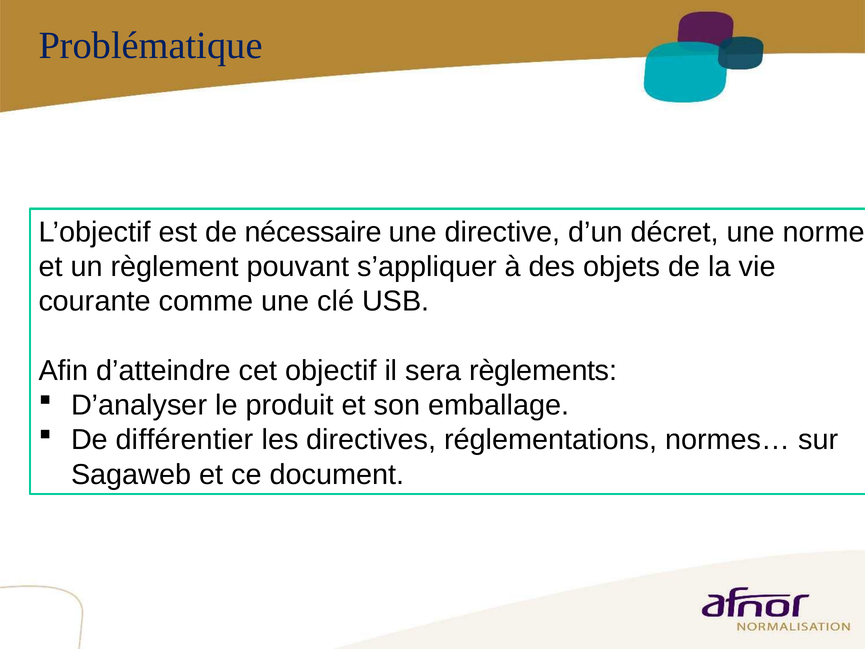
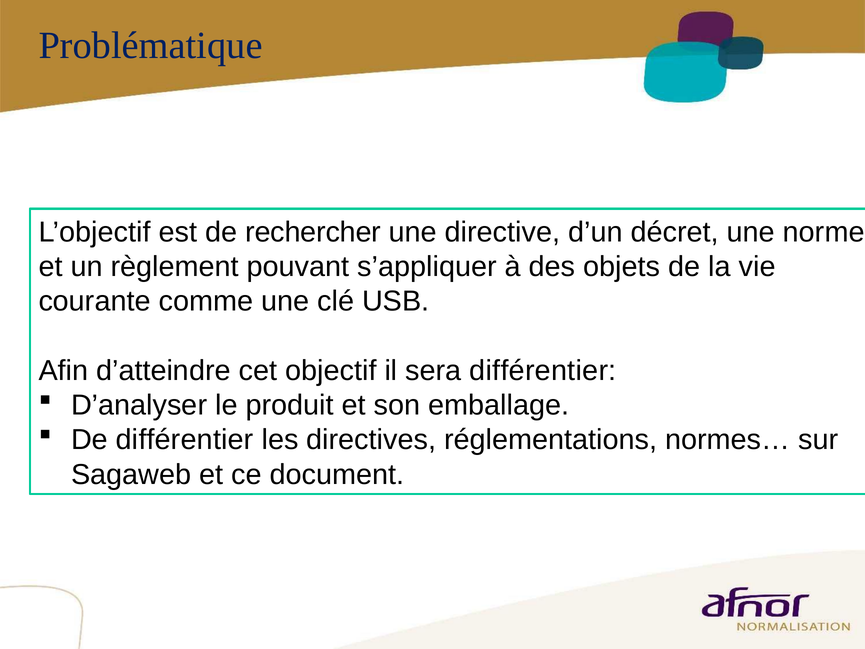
nécessaire: nécessaire -> rechercher (313, 232)
sera règlements: règlements -> différentier (543, 371)
